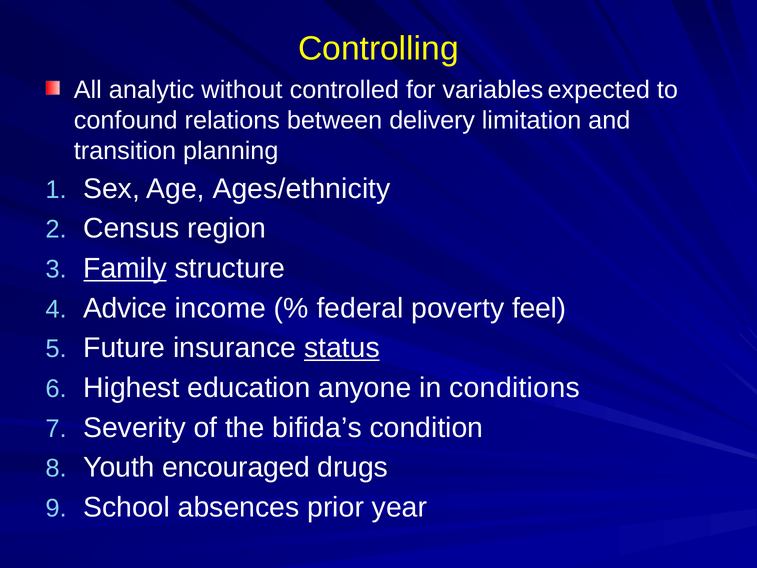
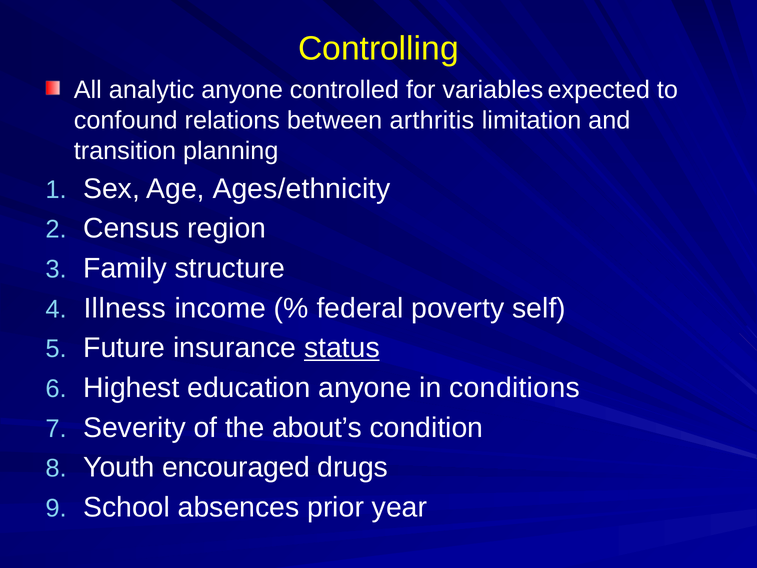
analytic without: without -> anyone (242, 90)
delivery: delivery -> arthritis (432, 120)
Family underline: present -> none (125, 268)
Advice: Advice -> Illness (125, 308)
feel: feel -> self (539, 308)
bifida’s: bifida’s -> about’s (317, 427)
